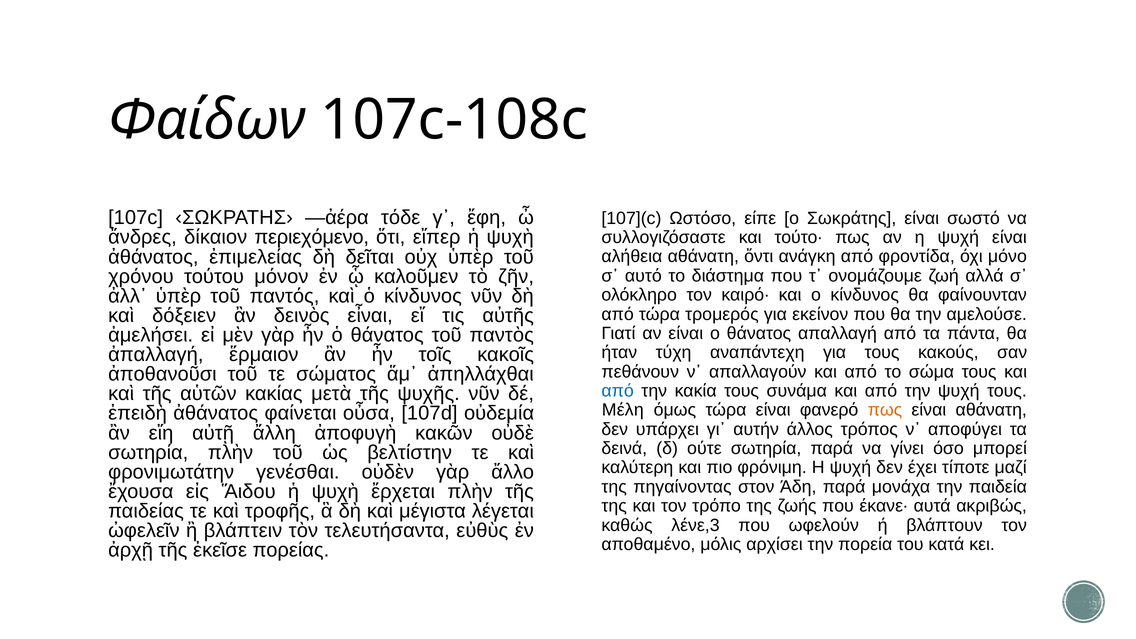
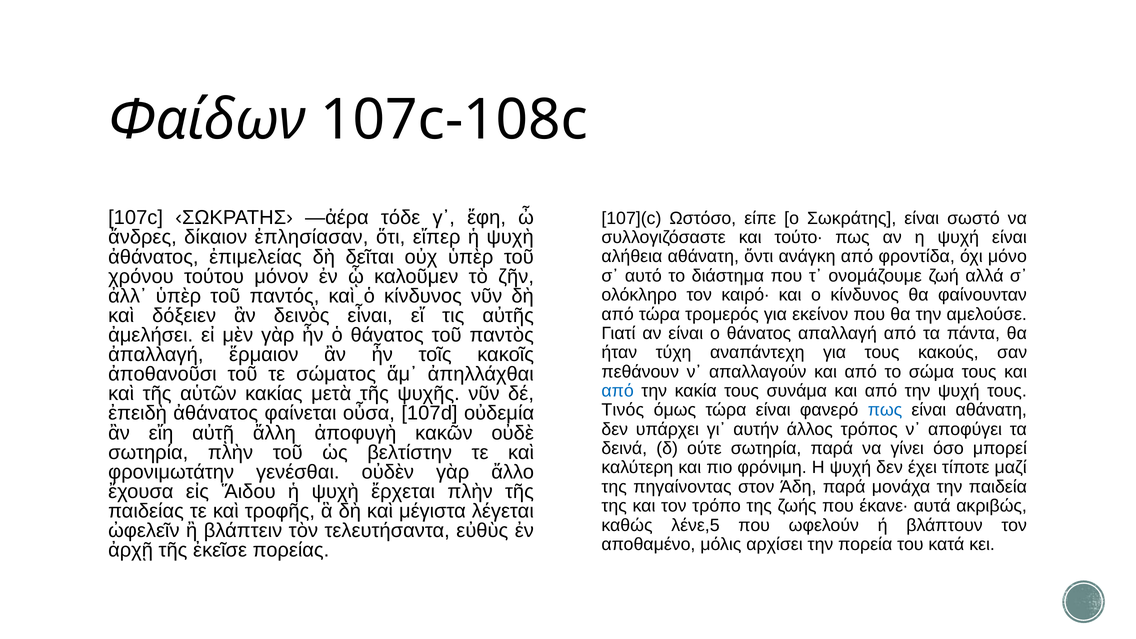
περιεχόμενο: περιεχόμενο -> ἐπλησίασαν (312, 237)
Μέλη: Μέλη -> Τινός (623, 410)
πως colour: orange -> blue (885, 410)
λένε,3: λένε,3 -> λένε,5 (695, 525)
